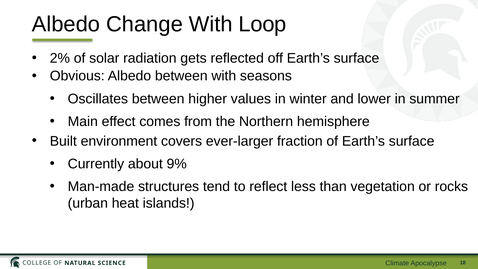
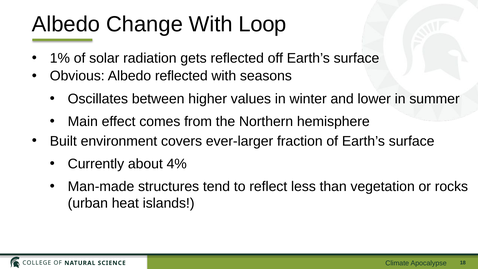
2%: 2% -> 1% (60, 58)
Albedo between: between -> reflected (181, 76)
9%: 9% -> 4% (177, 164)
